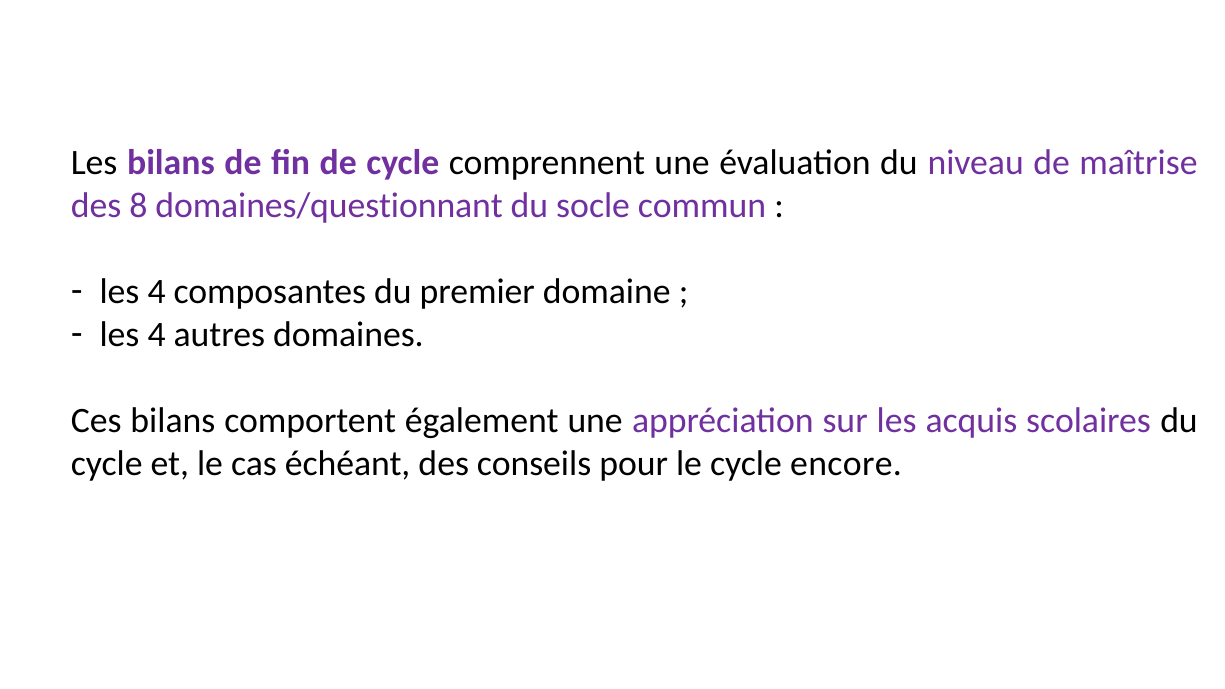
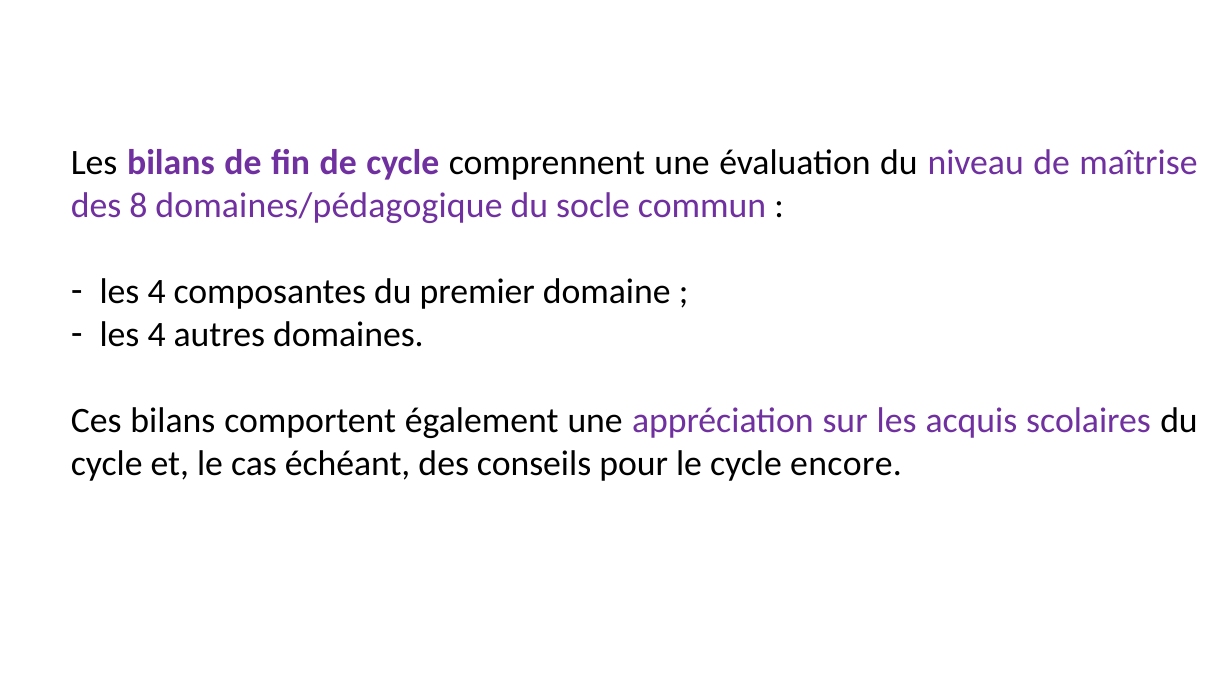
domaines/questionnant: domaines/questionnant -> domaines/pédagogique (329, 206)
